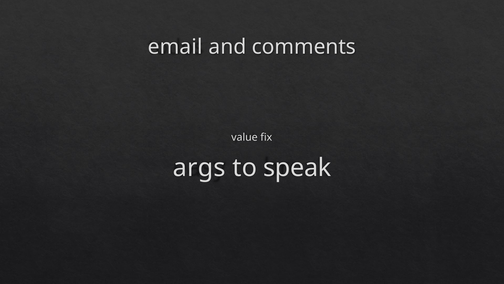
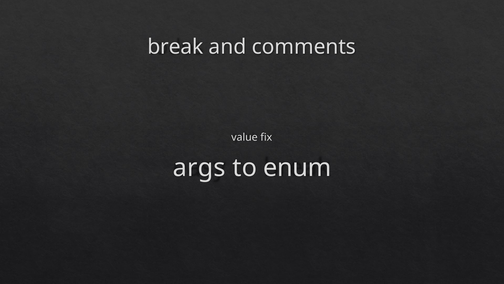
email: email -> break (175, 47)
speak: speak -> enum (297, 168)
